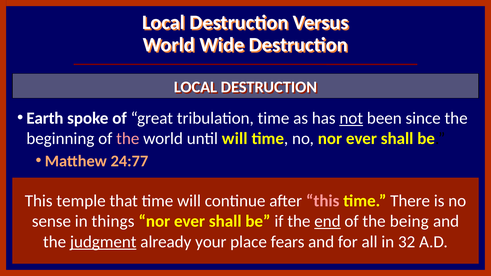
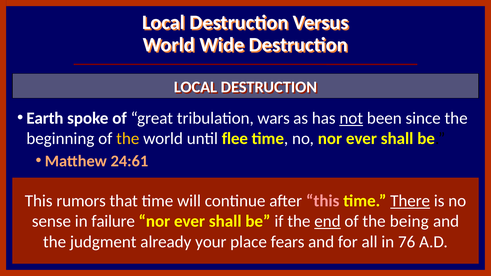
tribulation time: time -> wars (274, 118)
the colour: pink -> yellow (128, 139)
until will: will -> flee (235, 139)
24:77: 24:77 -> 24:61 (129, 161)
temple: temple -> rumors (81, 201)
There underline: none -> present (410, 201)
things: things -> failure (113, 221)
judgment underline: present -> none (103, 242)
32: 32 -> 76 (407, 242)
